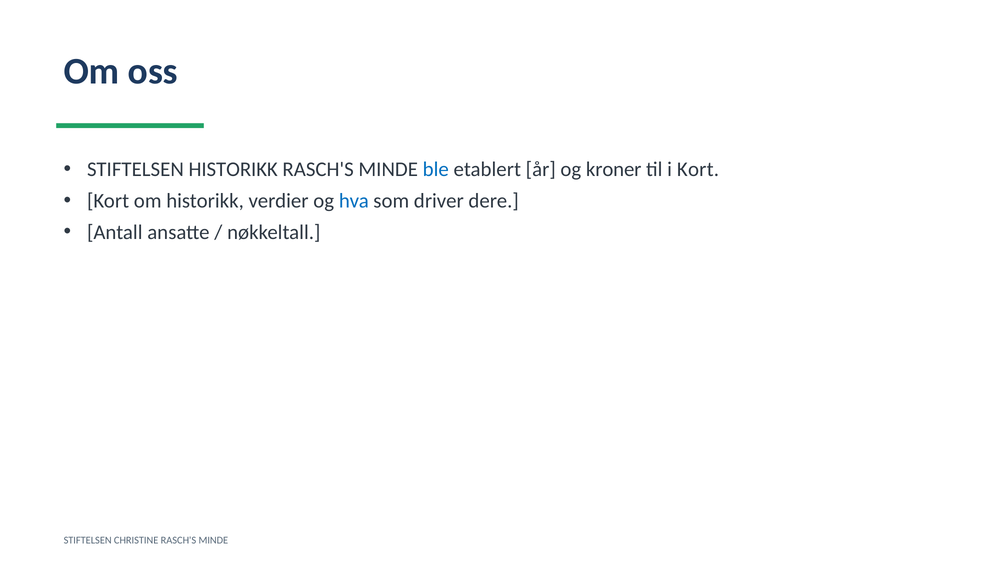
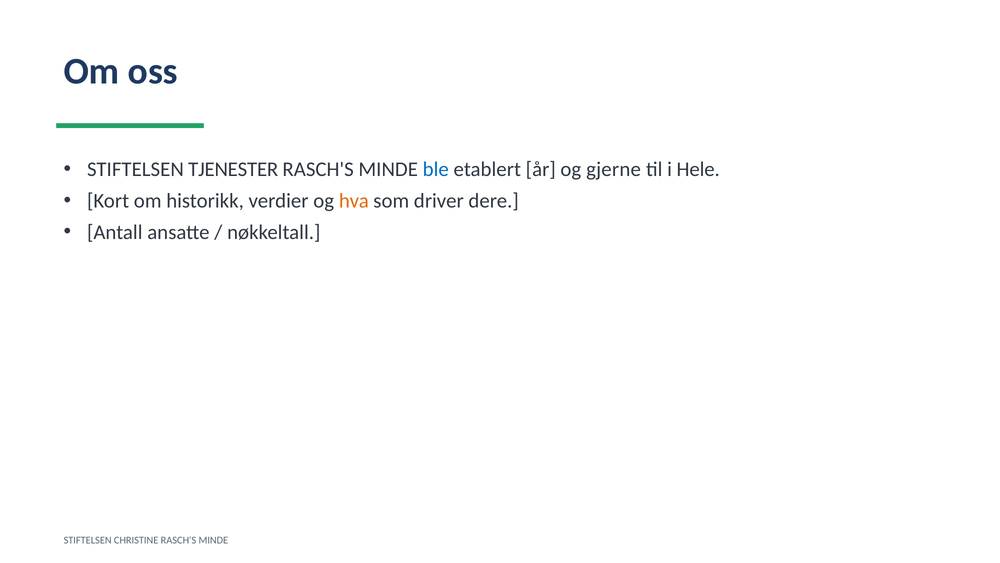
STIFTELSEN HISTORIKK: HISTORIKK -> TJENESTER (233, 169)
kroner: kroner -> gjerne (614, 169)
i Kort: Kort -> Hele (698, 169)
hva colour: blue -> orange (354, 201)
